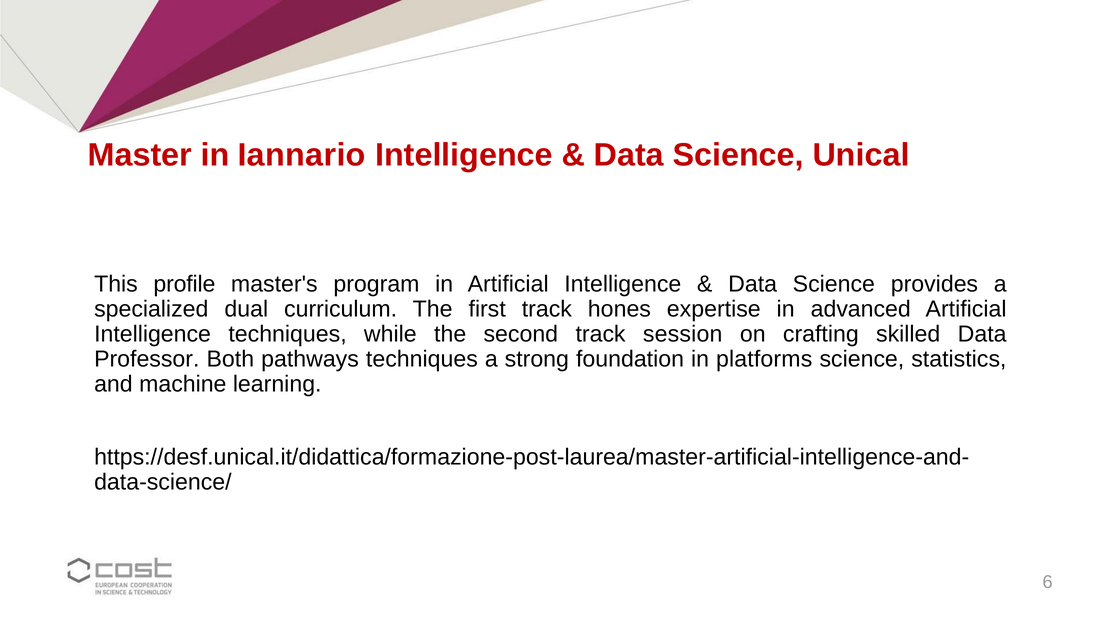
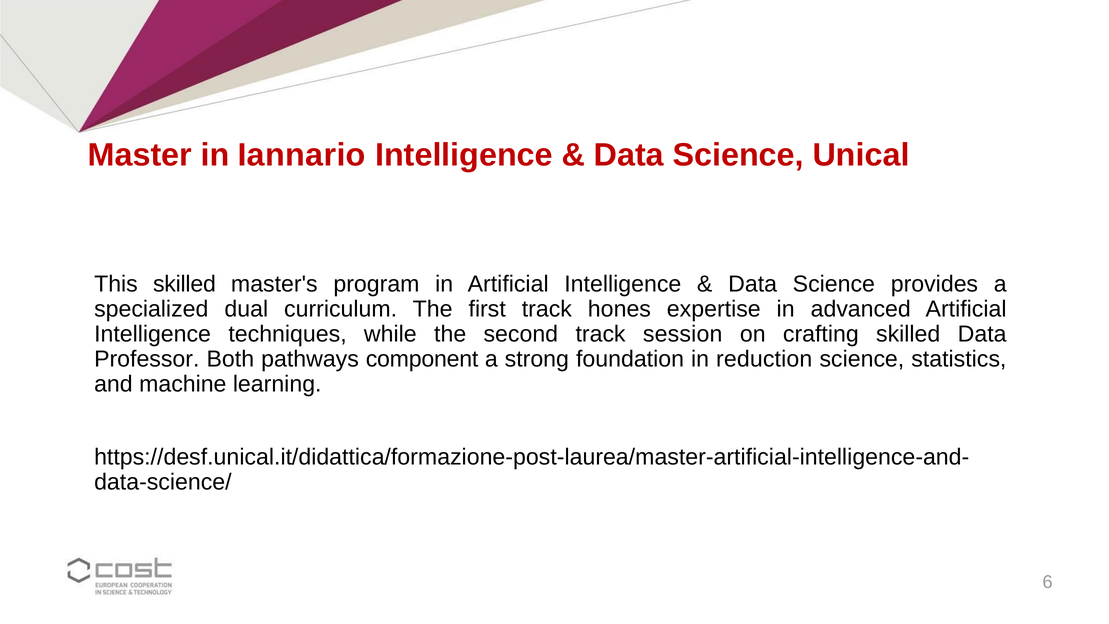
This profile: profile -> skilled (184, 284)
pathways techniques: techniques -> component (422, 359)
platforms: platforms -> reduction (764, 359)
